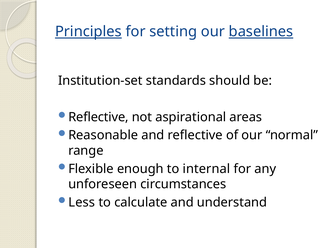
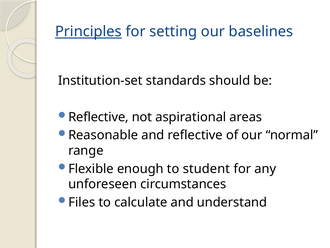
baselines underline: present -> none (261, 32)
internal: internal -> student (206, 168)
Less: Less -> Files (82, 202)
